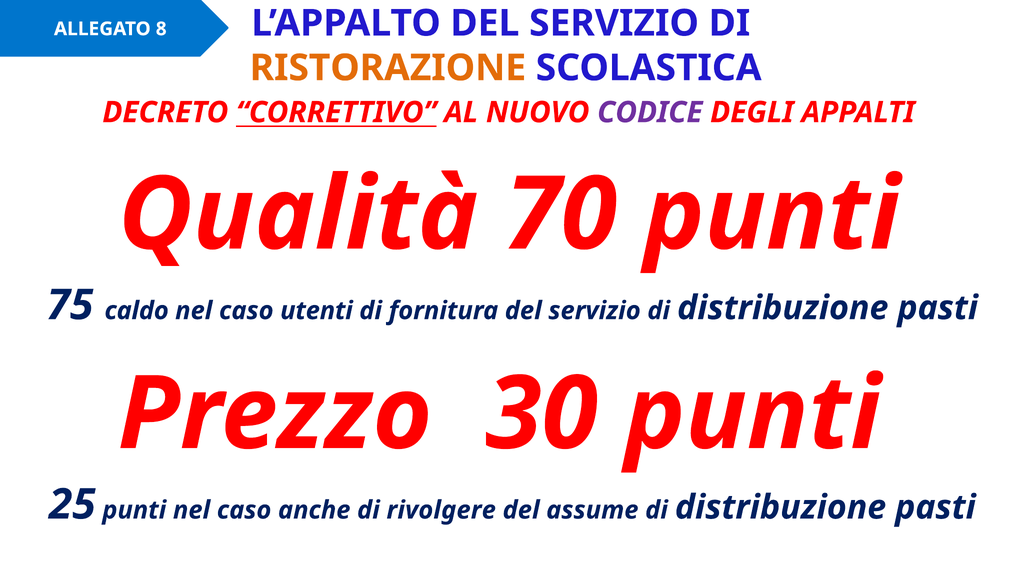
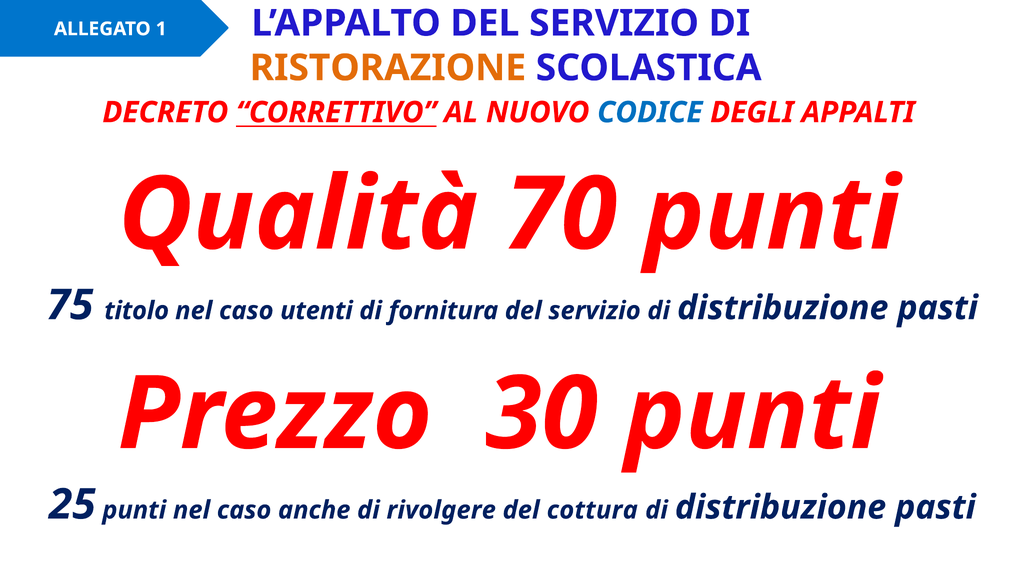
8: 8 -> 1 (161, 29)
CODICE colour: purple -> blue (650, 112)
caldo: caldo -> titolo (137, 311)
assume: assume -> cottura (592, 510)
